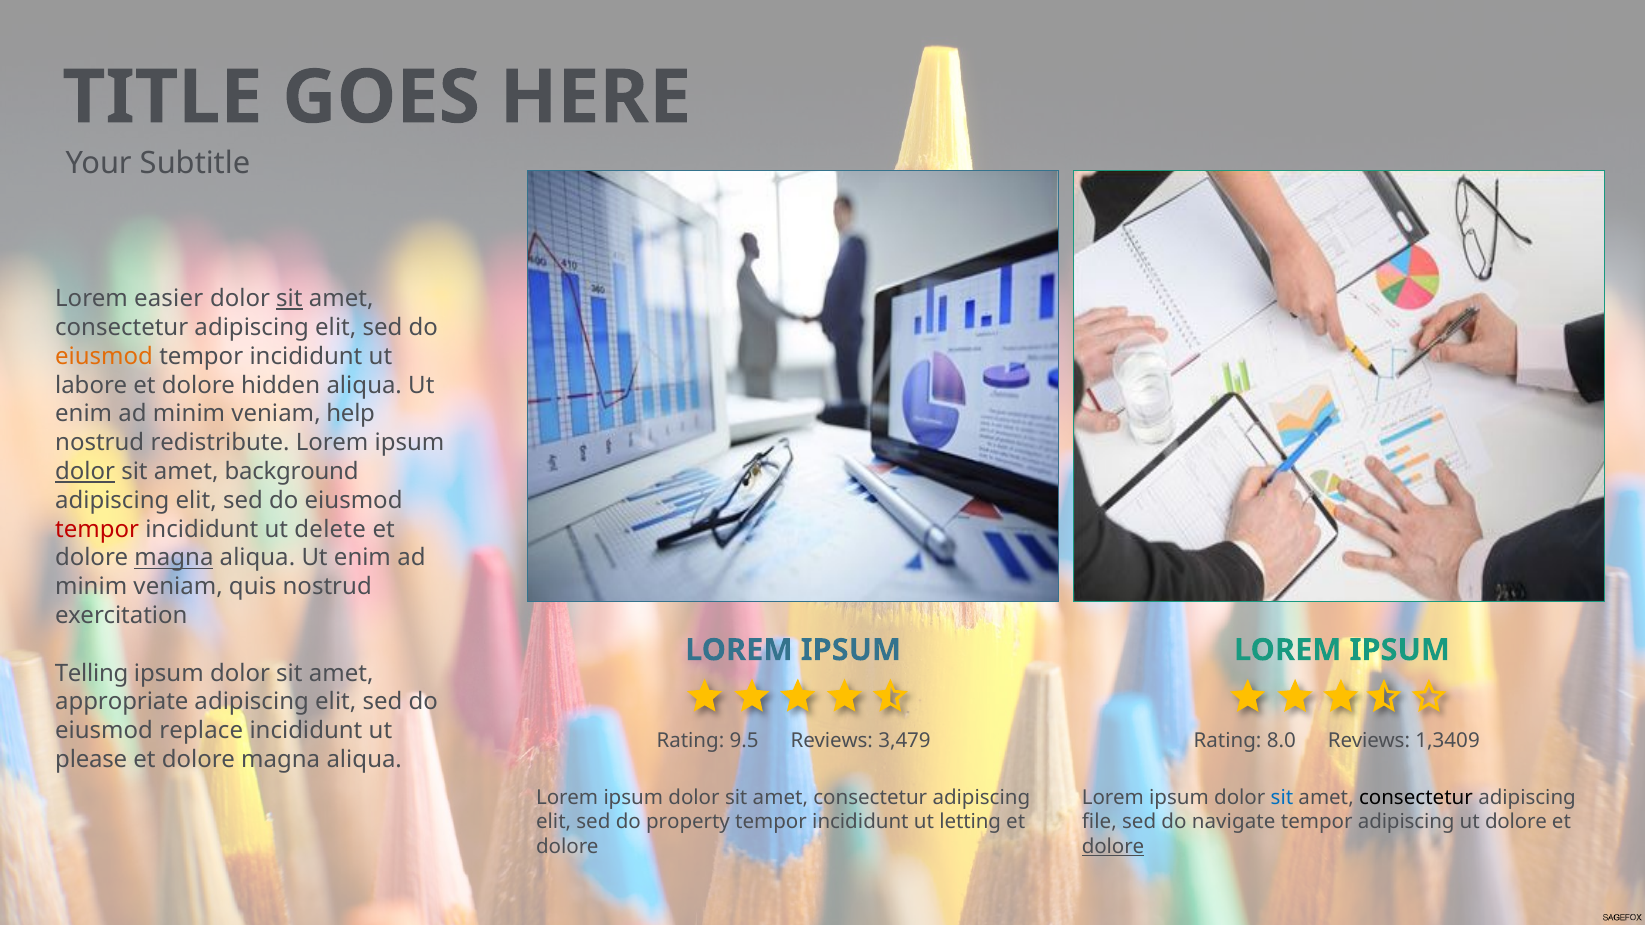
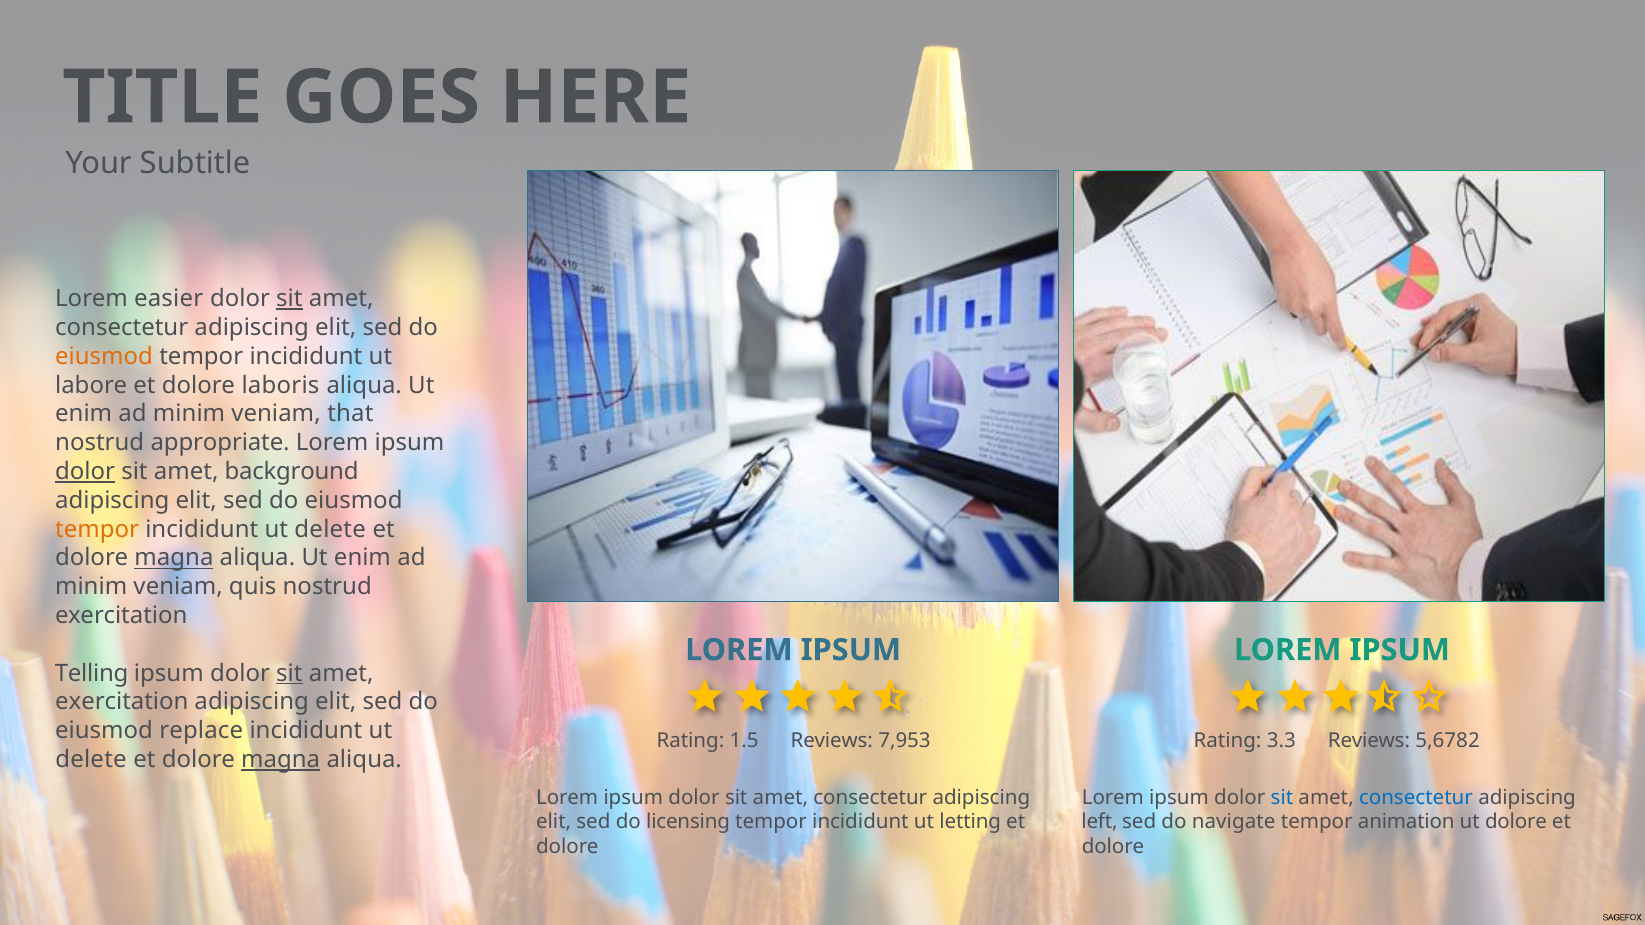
hidden: hidden -> laboris (281, 385)
help: help -> that (350, 414)
redistribute: redistribute -> appropriate (220, 443)
tempor colour: red -> orange (97, 529)
sit underline: none -> present (289, 673)
appropriate: appropriate -> exercitation (122, 702)
9.5: 9.5 -> 1.5 (744, 741)
3,479: 3,479 -> 7,953 (905, 741)
8.0: 8.0 -> 3.3 (1281, 741)
1,3409: 1,3409 -> 5,6782 (1448, 741)
please: please -> delete (91, 760)
magna underline: none -> present (281, 760)
consectetur colour: black -> blue (1416, 798)
property: property -> licensing (688, 822)
file: file -> left (1099, 822)
tempor adipiscing: adipiscing -> animation (1406, 822)
dolore underline: present -> none (1113, 847)
